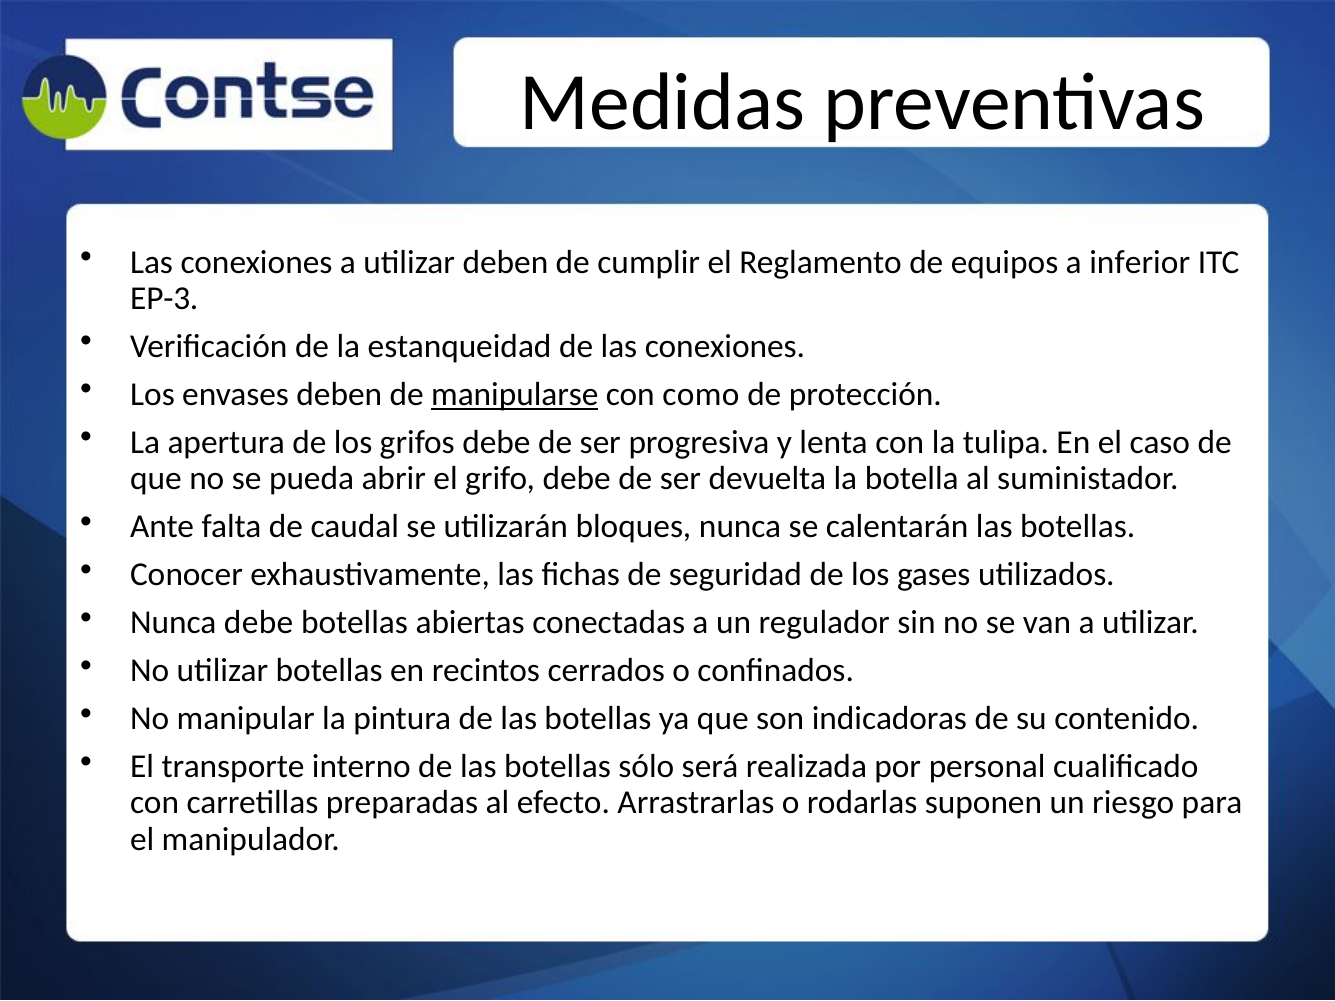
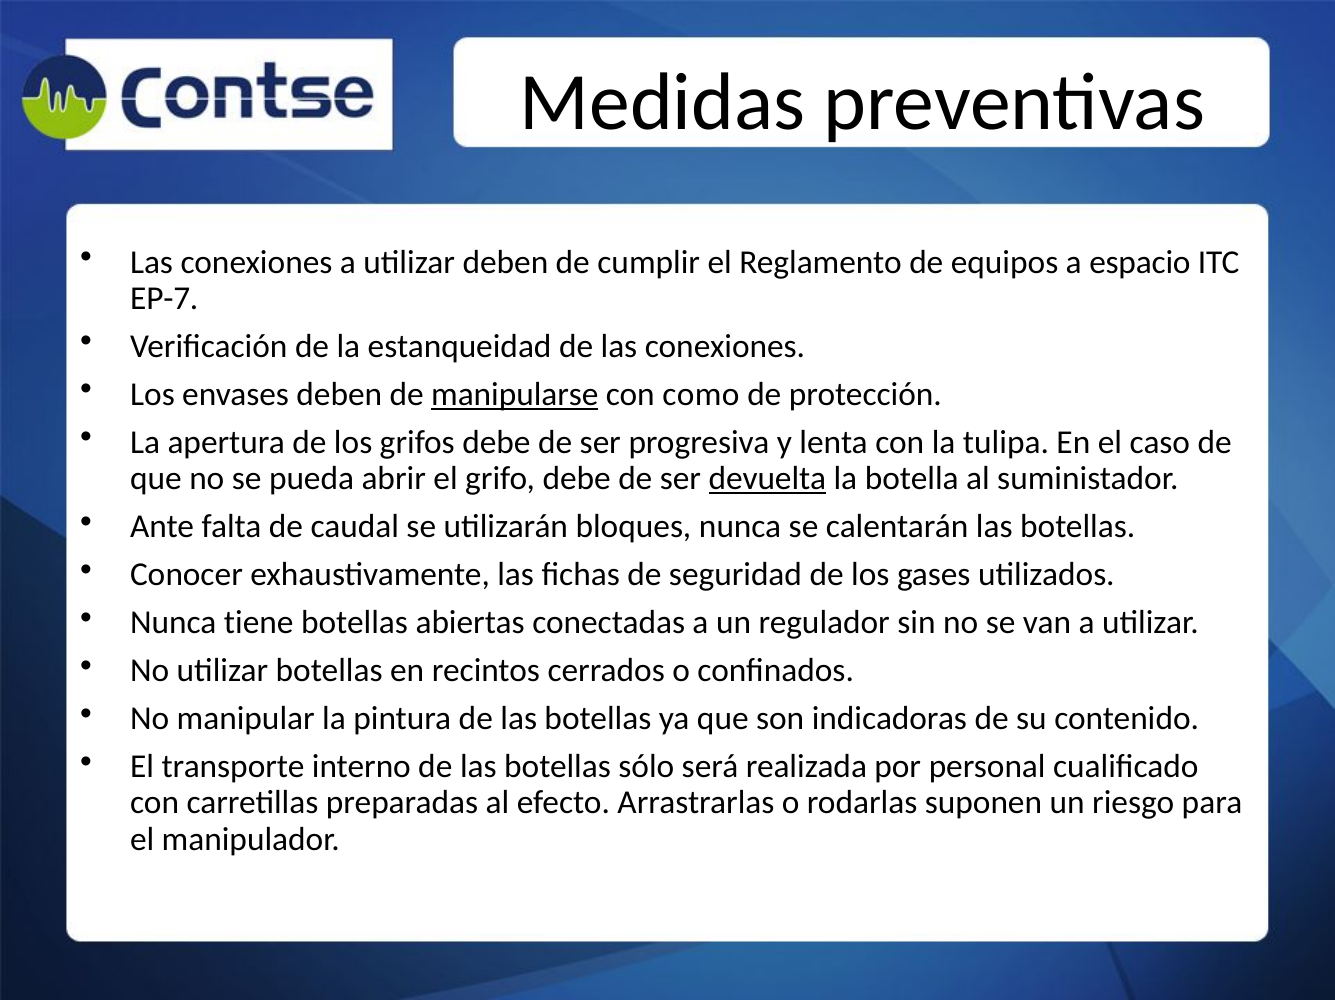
inferior: inferior -> espacio (1140, 263)
EP-3: EP-3 -> EP-7 (164, 299)
devuelta underline: none -> present (767, 479)
Nunca debe: debe -> tiene (259, 623)
